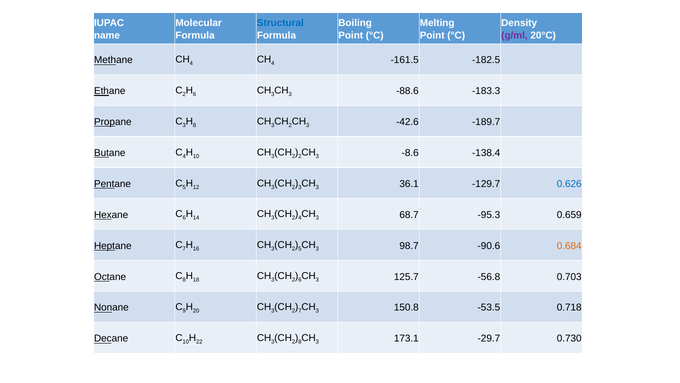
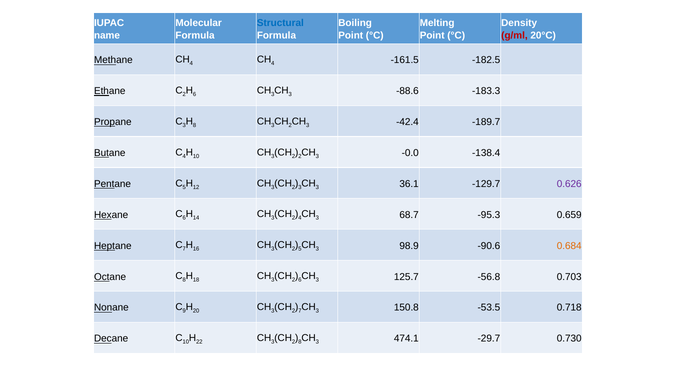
g/ml colour: purple -> red (514, 36)
-42.6: -42.6 -> -42.4 (407, 122)
-8.6: -8.6 -> -0.0 (410, 153)
0.626 colour: blue -> purple (569, 184)
98.7: 98.7 -> 98.9 (409, 246)
173.1: 173.1 -> 474.1 (406, 338)
